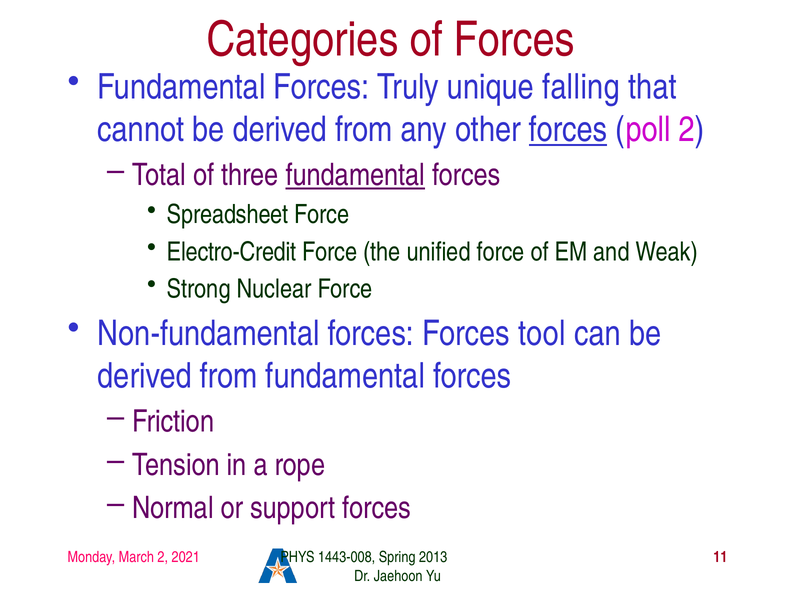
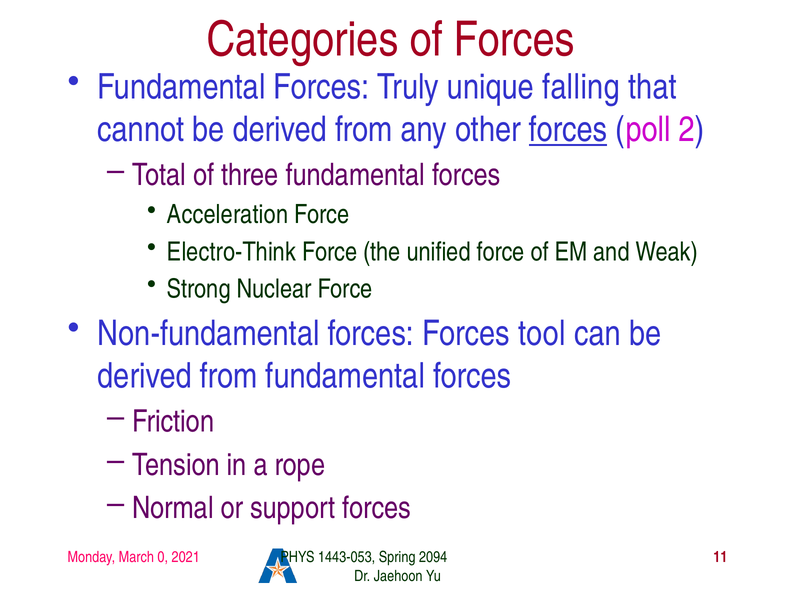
fundamental underline: present -> none (355, 175)
Spreadsheet: Spreadsheet -> Acceleration (228, 215)
Electro-Credit: Electro-Credit -> Electro-Think (231, 252)
March 2: 2 -> 0 (163, 558)
1443-008: 1443-008 -> 1443-053 (347, 558)
2013: 2013 -> 2094 (433, 558)
